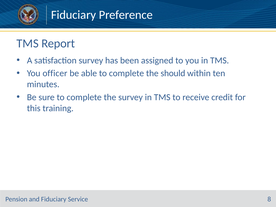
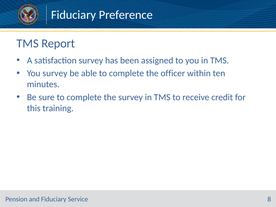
You officer: officer -> survey (55, 73)
should: should -> officer (173, 73)
